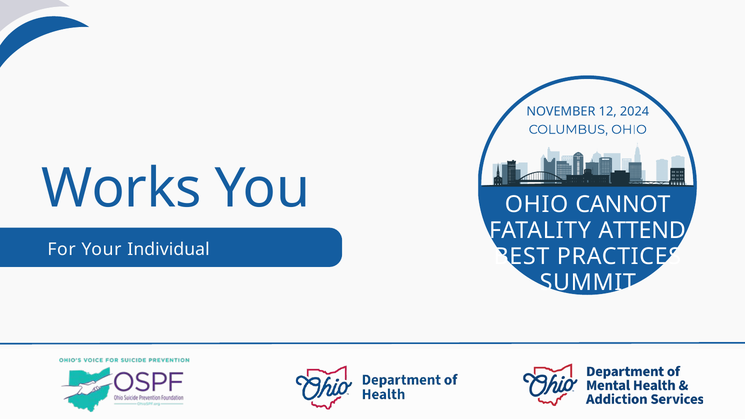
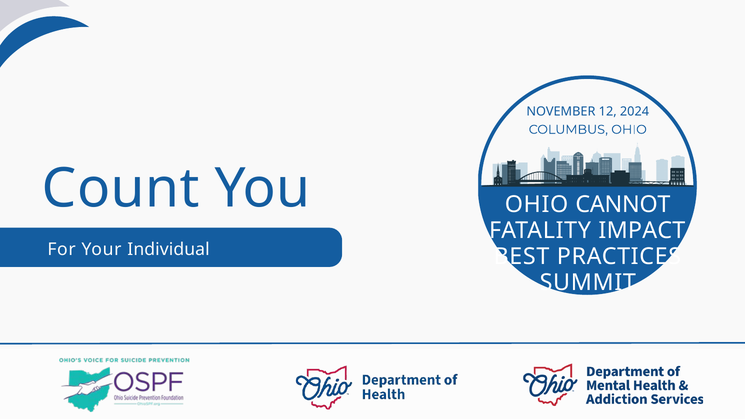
Works: Works -> Count (121, 189)
ATTEND: ATTEND -> IMPACT (642, 230)
